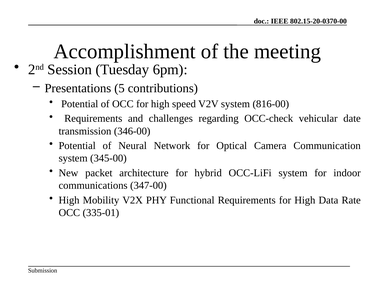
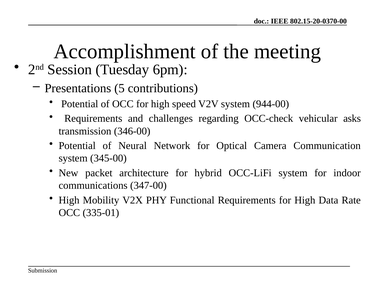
816-00: 816-00 -> 944-00 (271, 104)
date: date -> asks (352, 118)
